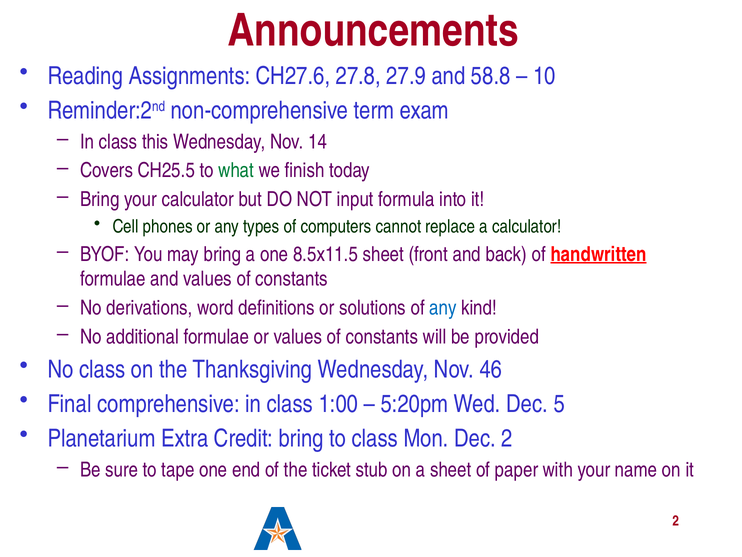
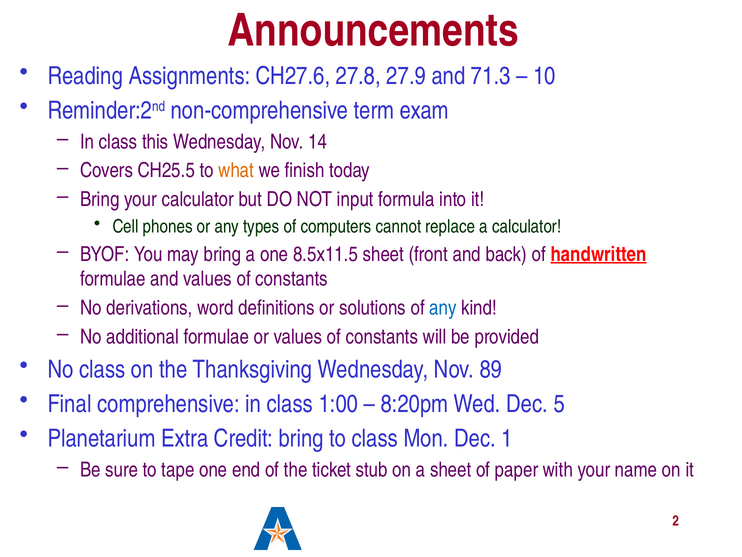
58.8: 58.8 -> 71.3 (491, 76)
what colour: green -> orange (236, 170)
46: 46 -> 89 (491, 369)
5:20pm: 5:20pm -> 8:20pm (414, 404)
Dec 2: 2 -> 1 (507, 438)
